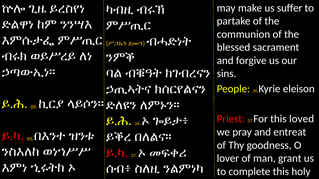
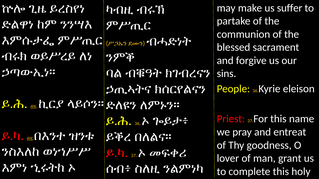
loved: loved -> name (302, 119)
